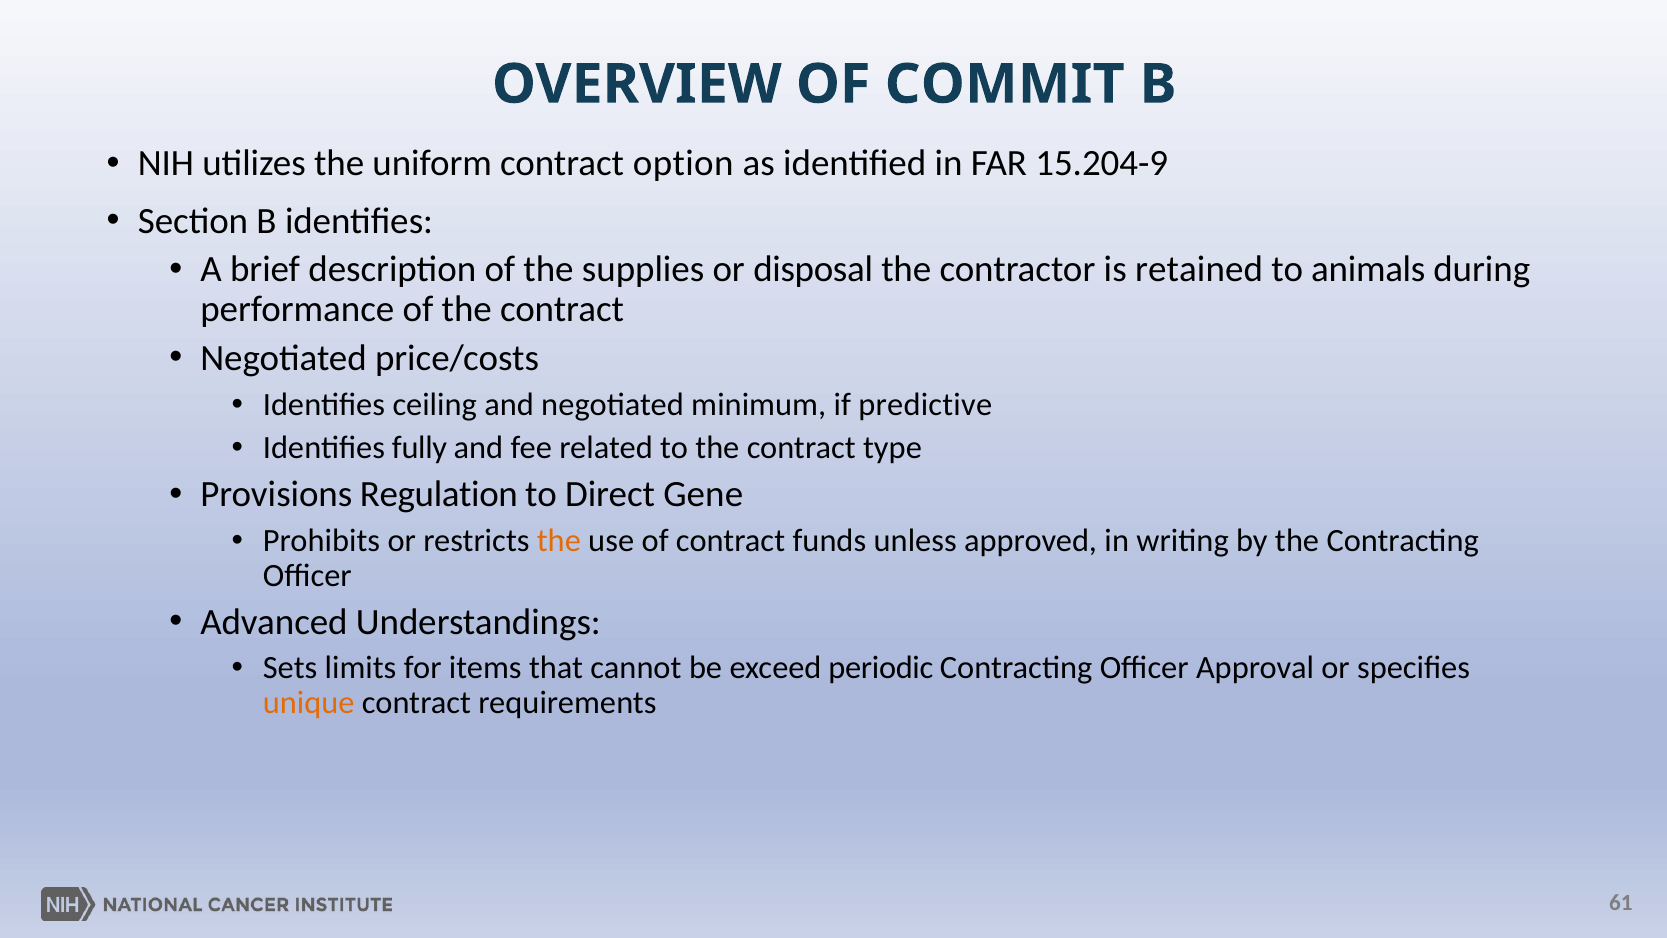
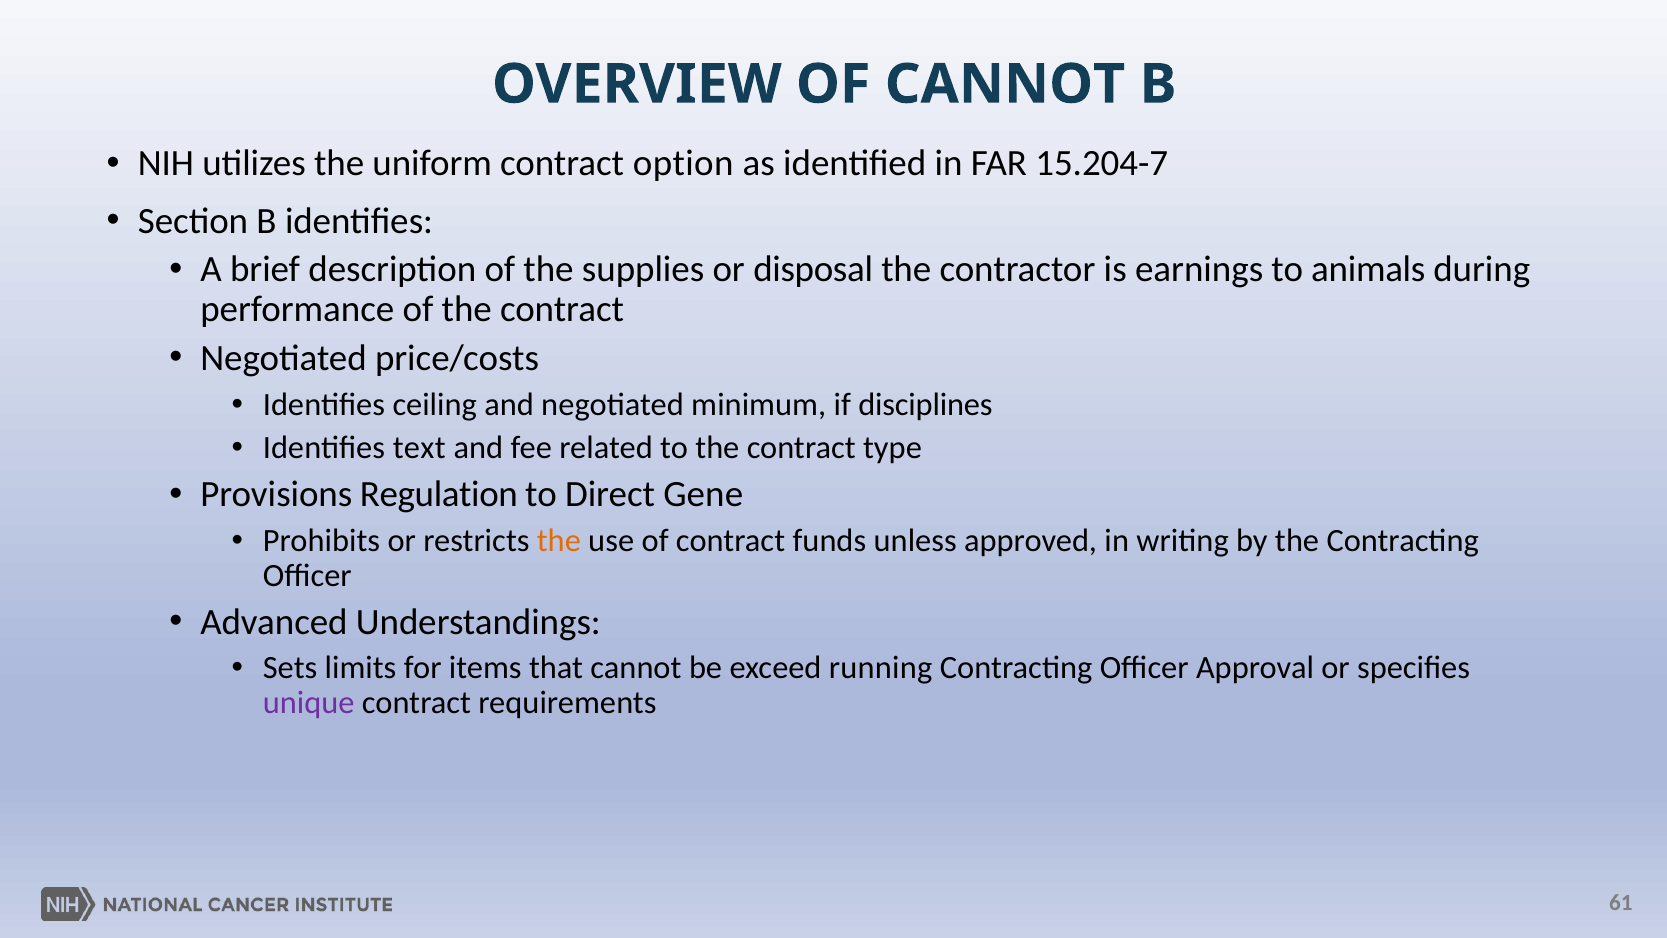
OF COMMIT: COMMIT -> CANNOT (1005, 84)
15.204-9: 15.204-9 -> 15.204-7 (1102, 164)
retained: retained -> earnings (1199, 270)
predictive: predictive -> disciplines (925, 404)
fully: fully -> text (419, 448)
periodic: periodic -> running (881, 668)
unique colour: orange -> purple (309, 703)
